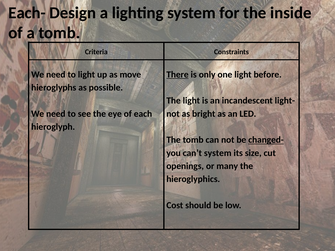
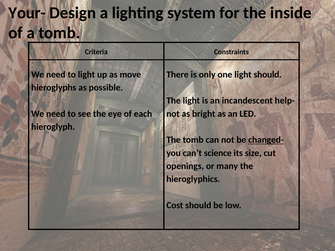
Each-: Each- -> Your- (27, 13)
There underline: present -> none (177, 75)
light before: before -> should (268, 75)
light-: light- -> help- (285, 101)
can’t system: system -> science (218, 153)
